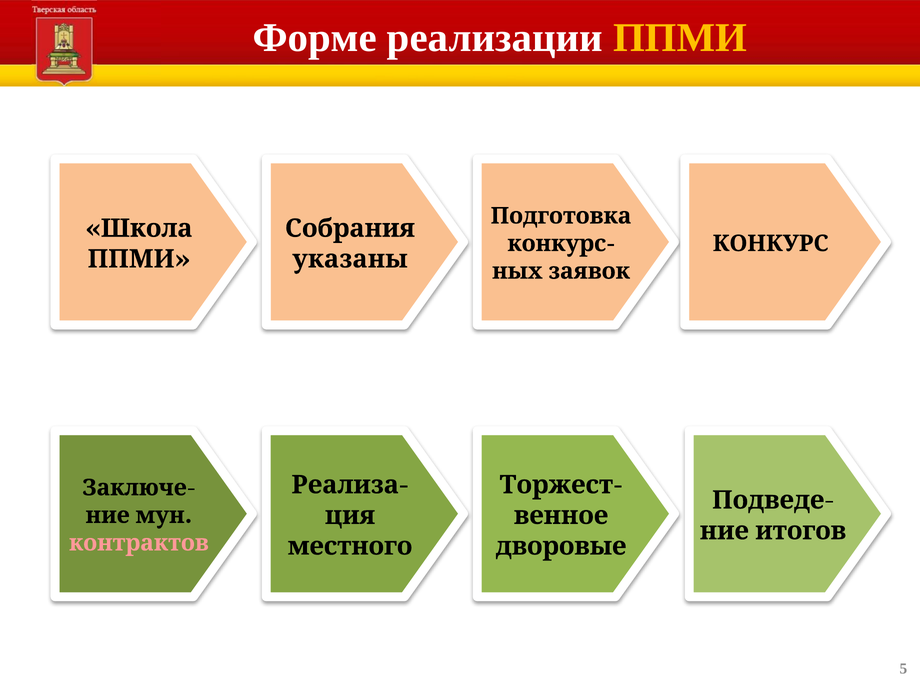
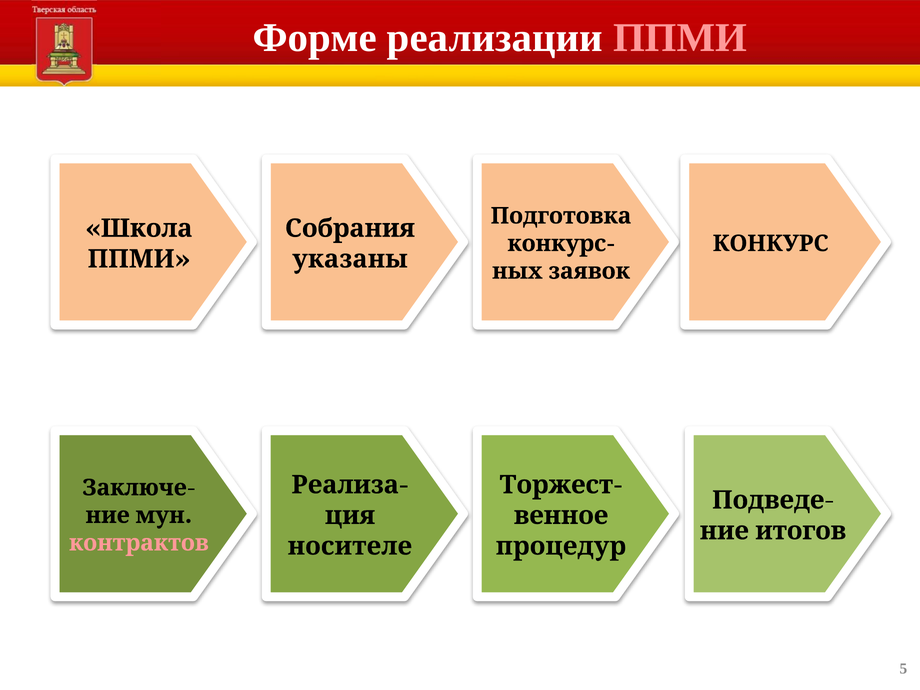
ППМИ colour: yellow -> pink (680, 38)
местного: местного -> носителе (350, 546)
дворовые: дворовые -> процедур (561, 546)
